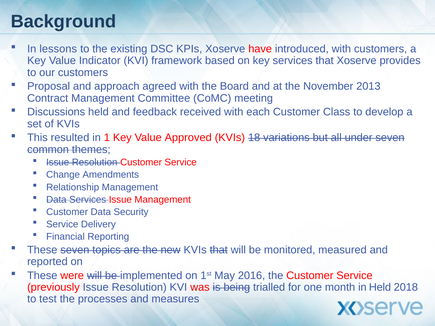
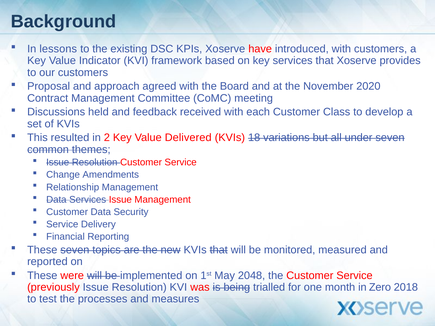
2013: 2013 -> 2020 (368, 86)
1: 1 -> 2 (107, 138)
Approved: Approved -> Delivered (188, 138)
2016: 2016 -> 2048 (252, 276)
in Held: Held -> Zero (380, 287)
